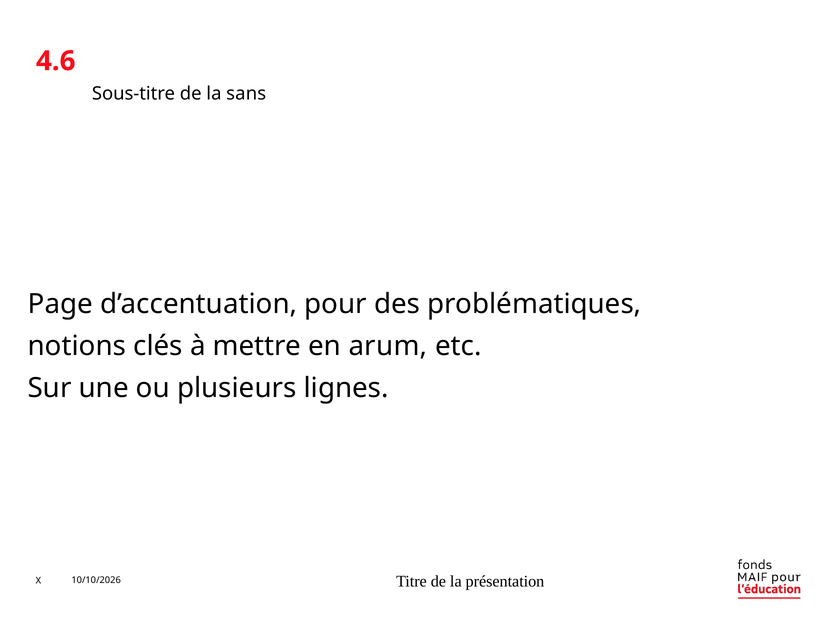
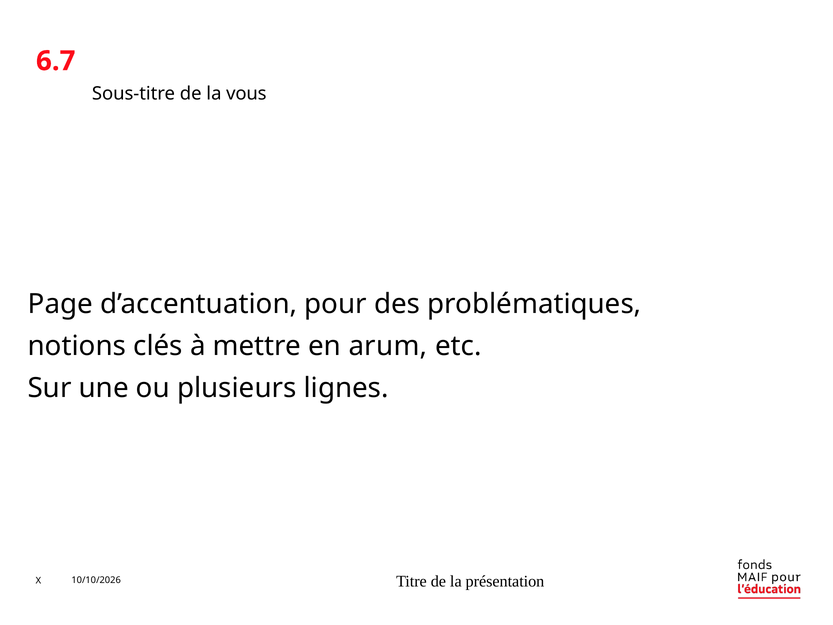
4.6: 4.6 -> 6.7 (56, 61)
sans: sans -> vous (246, 94)
